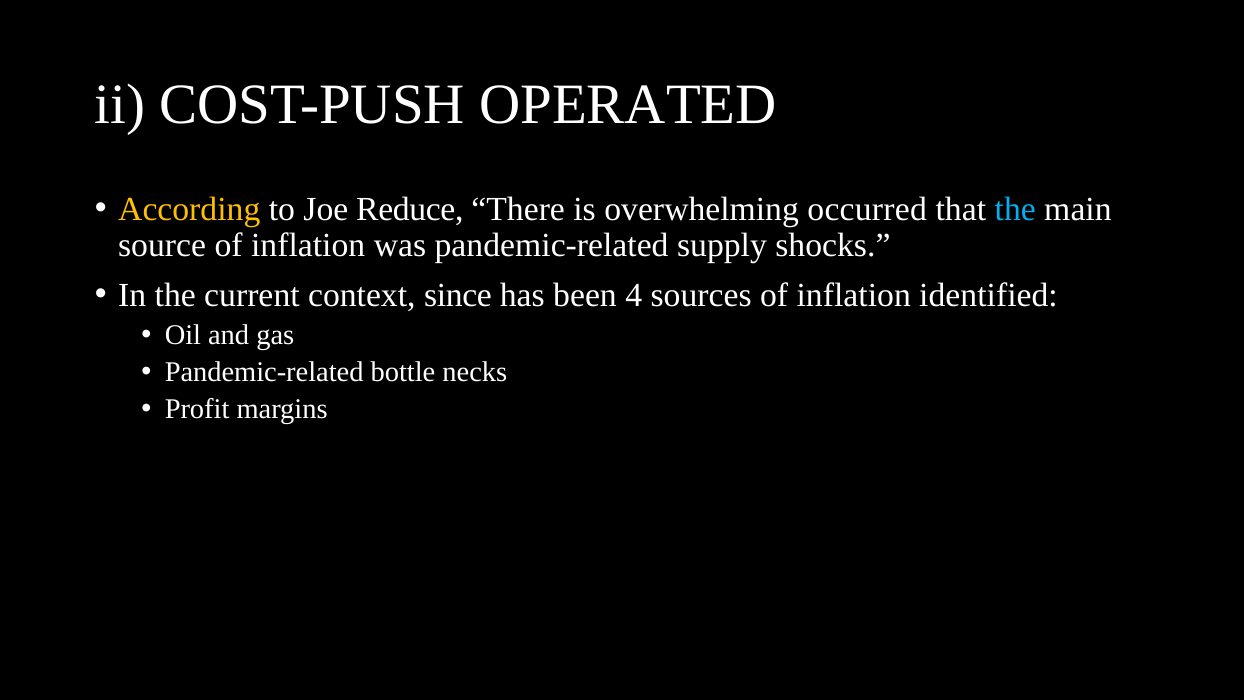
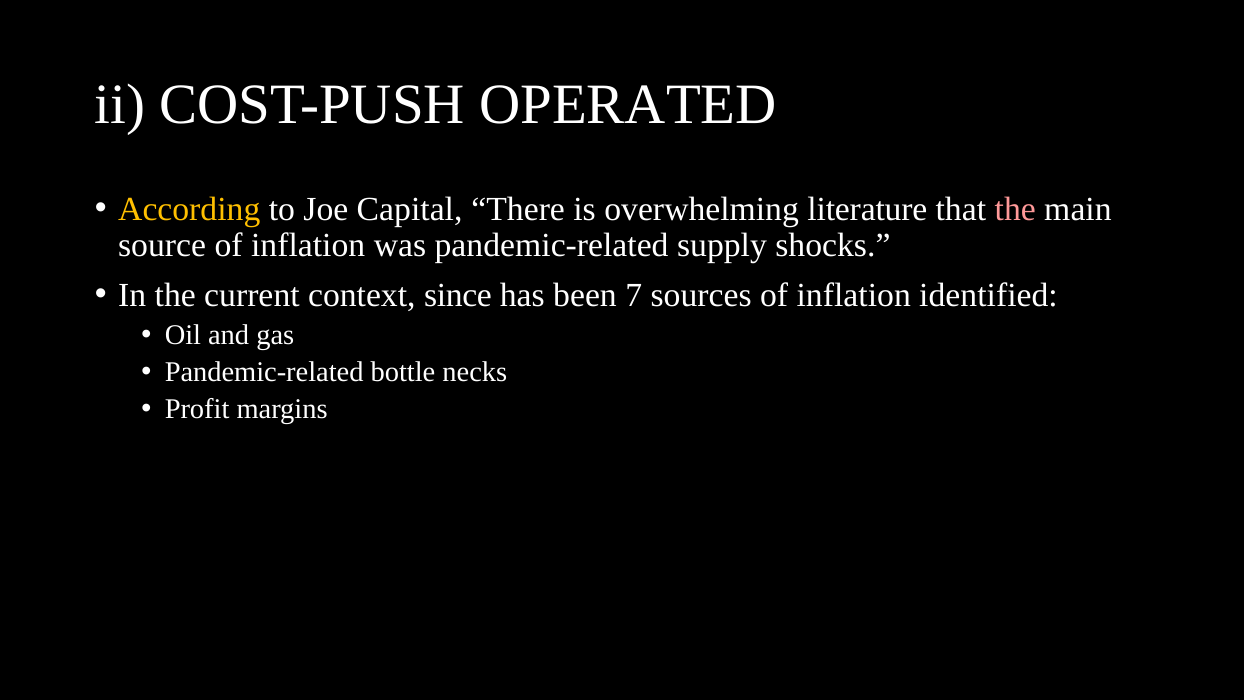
Reduce: Reduce -> Capital (410, 209)
occurred: occurred -> literature (867, 209)
the colour: light blue -> pink (1015, 209)
4: 4 -> 7 (634, 295)
